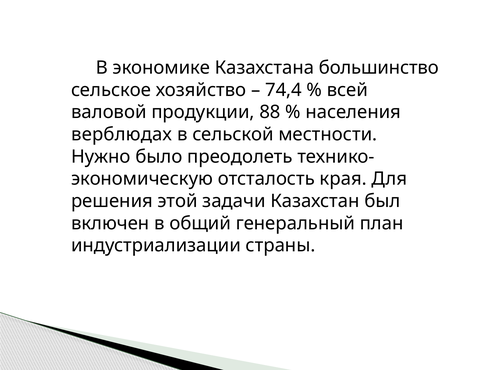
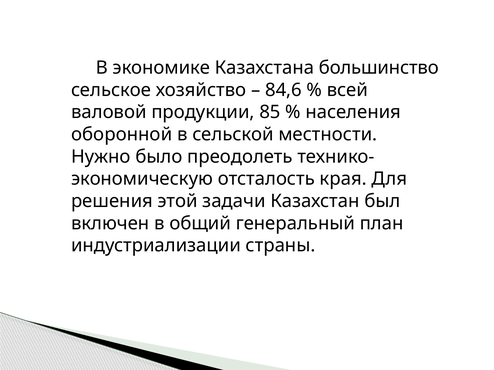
74,4: 74,4 -> 84,6 (283, 90)
88: 88 -> 85 (270, 112)
верблюдах: верблюдах -> оборонной (122, 135)
